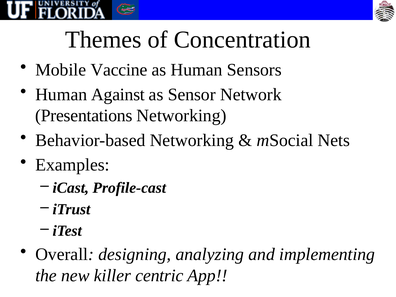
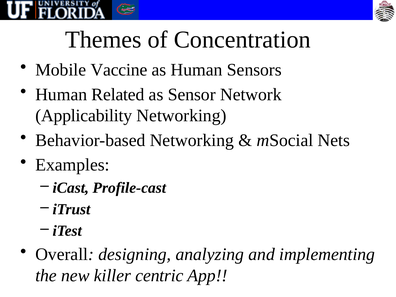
Against: Against -> Related (118, 95)
Presentations: Presentations -> Applicability (84, 116)
